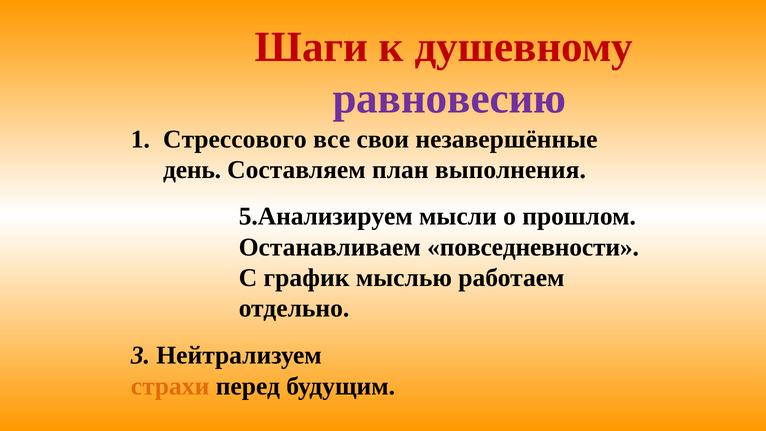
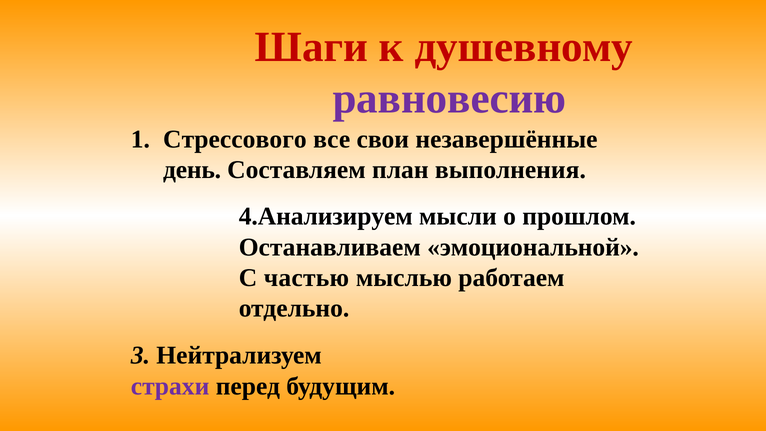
5.Анализируем: 5.Анализируем -> 4.Анализируем (326, 216)
повседневности: повседневности -> эмоциональной (533, 247)
график: график -> частью (306, 278)
страхи colour: orange -> purple (170, 386)
